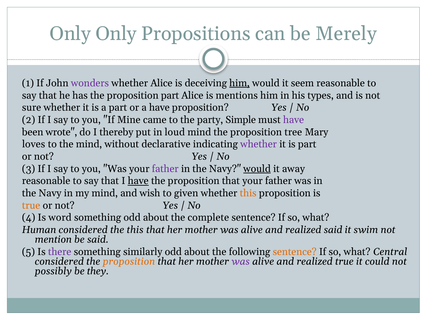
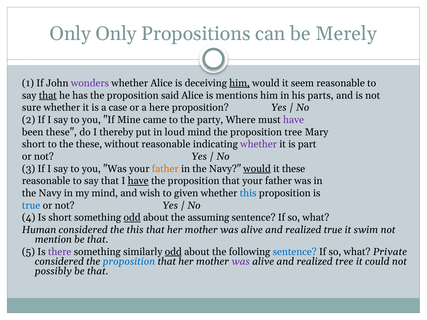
that underline: none -> present (48, 95)
proposition part: part -> said (170, 95)
types: types -> parts (321, 95)
a part: part -> case (118, 108)
a have: have -> here (159, 108)
Simple: Simple -> Where (241, 120)
been wrote: wrote -> these (61, 132)
loves: loves -> short (34, 144)
the mind: mind -> these (89, 144)
without declarative: declarative -> reasonable (166, 144)
father colour: purple -> orange (165, 169)
it away: away -> these (294, 169)
this colour: orange -> blue (248, 193)
true colour: orange -> blue (31, 206)
Is word: word -> short (60, 218)
odd underline: none -> present (132, 218)
complete: complete -> assuming (208, 218)
realized said: said -> true (333, 230)
said: said -> that (98, 240)
odd underline: none -> present (173, 252)
sentence colour: orange -> blue (295, 252)
Central: Central -> Private (390, 252)
proposition colour: orange -> blue (129, 262)
realized true: true -> tree (344, 262)
possibly be they: they -> that (98, 271)
